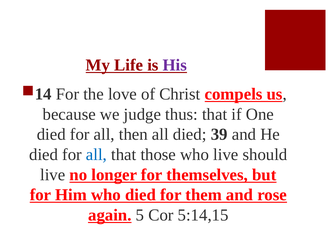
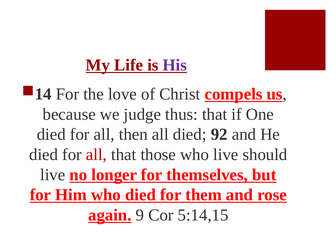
39: 39 -> 92 (219, 134)
all colour: blue -> red (96, 155)
5: 5 -> 9 (140, 215)
